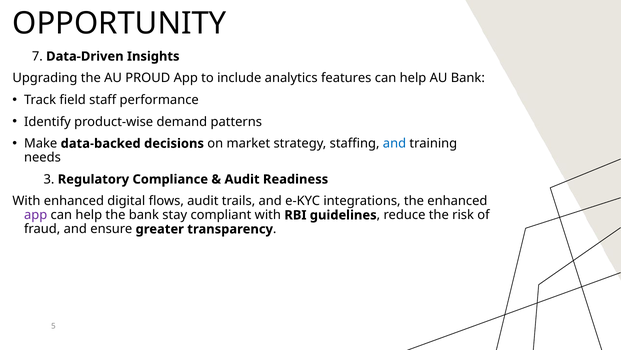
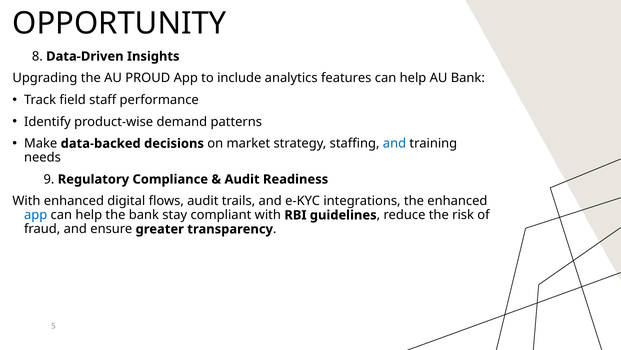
7: 7 -> 8 (37, 56)
3: 3 -> 9 (49, 179)
app colour: purple -> blue (36, 215)
